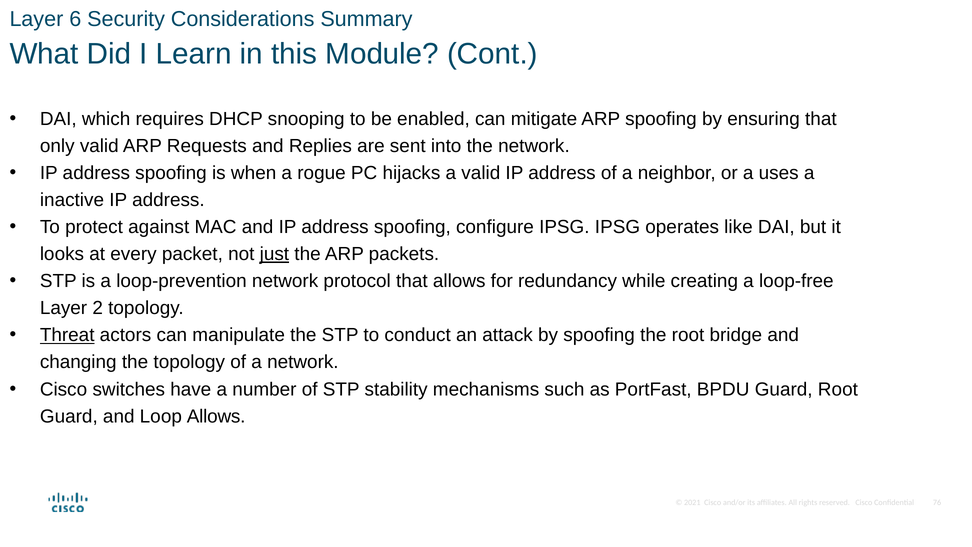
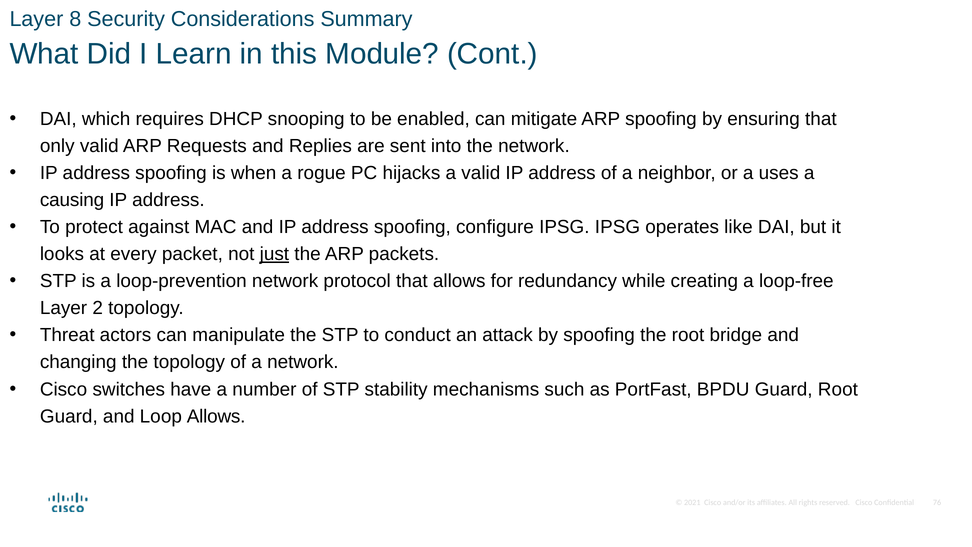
6: 6 -> 8 (75, 19)
inactive: inactive -> causing (72, 200)
Threat underline: present -> none (67, 335)
